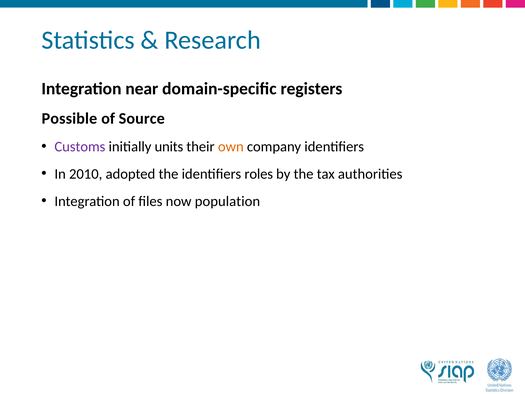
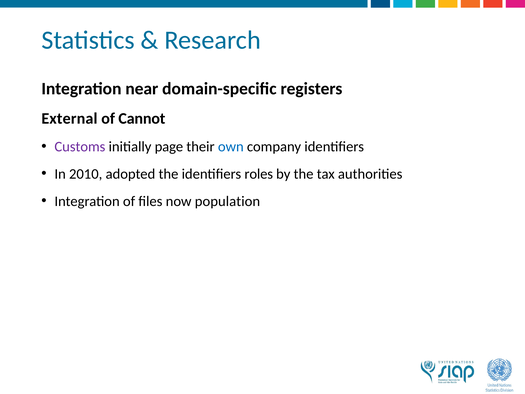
Possible: Possible -> External (69, 119)
Source: Source -> Cannot (142, 119)
units: units -> page (169, 147)
own colour: orange -> blue (231, 147)
